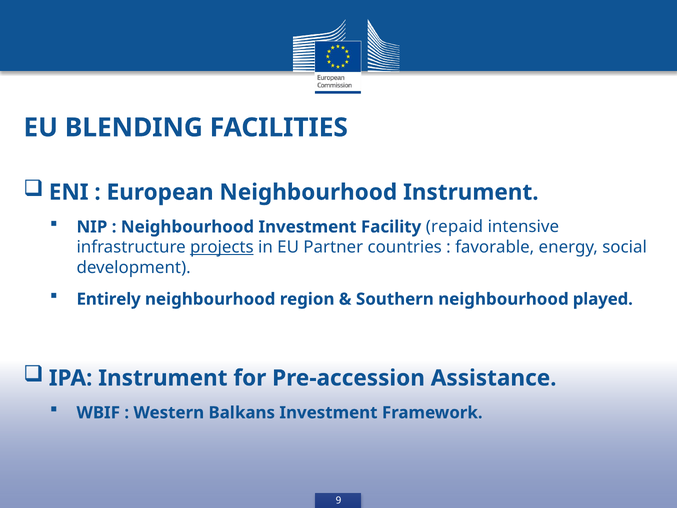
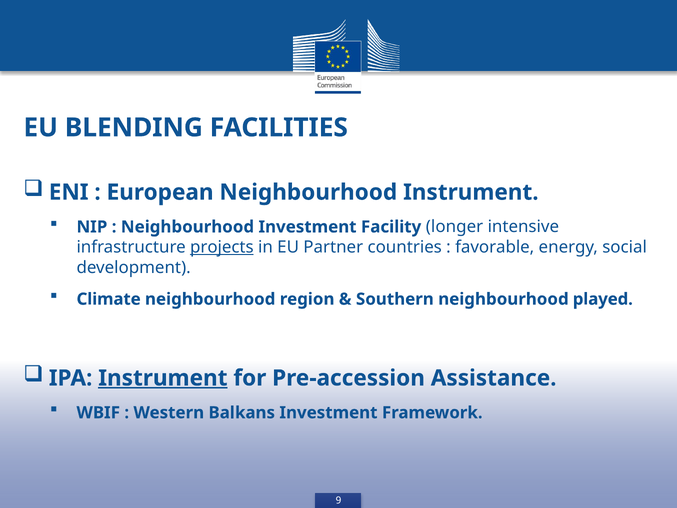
repaid: repaid -> longer (455, 227)
Entirely: Entirely -> Climate (109, 299)
Instrument underline: none -> present (163, 378)
